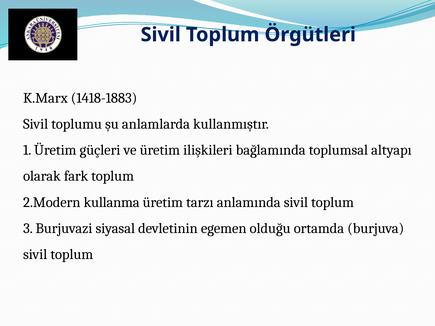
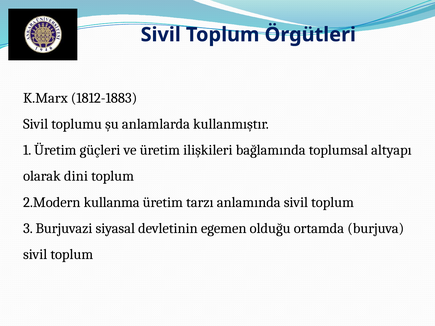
1418-1883: 1418-1883 -> 1812-1883 (104, 98)
fark: fark -> dini (76, 176)
